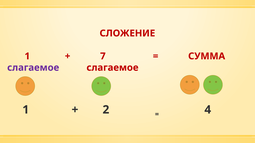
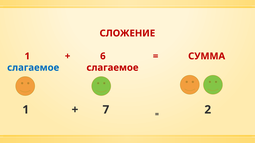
7: 7 -> 6 (103, 56)
слагаемое colour: purple -> blue (33, 68)
2: 2 -> 7 (106, 110)
4: 4 -> 2 (208, 110)
